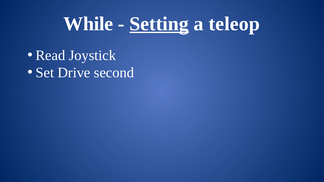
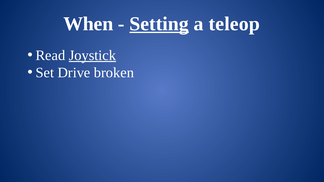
While: While -> When (88, 24)
Joystick underline: none -> present (92, 55)
second: second -> broken (114, 73)
